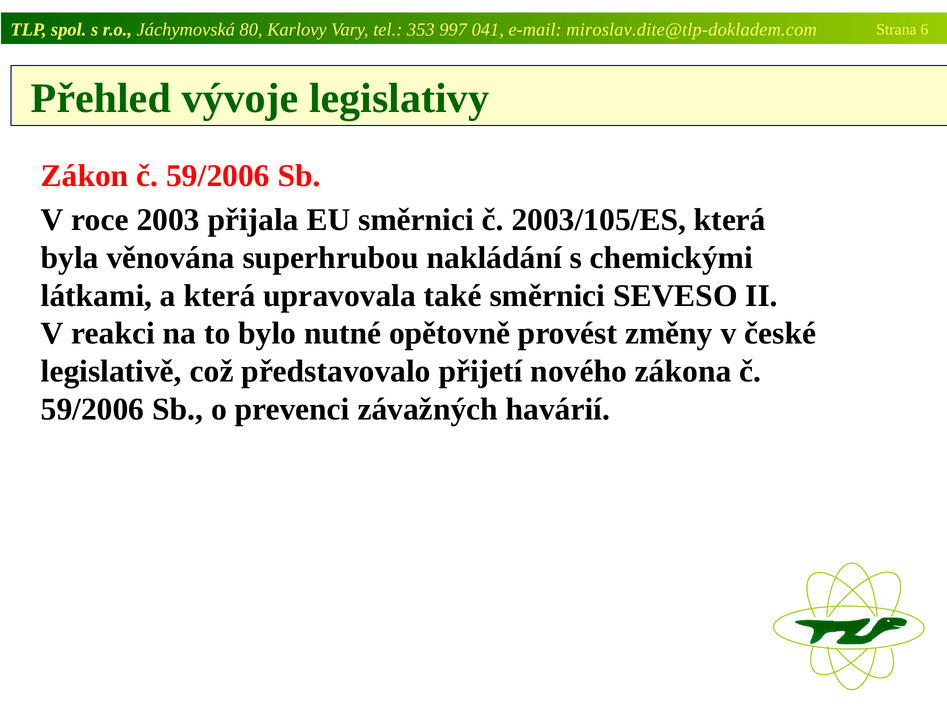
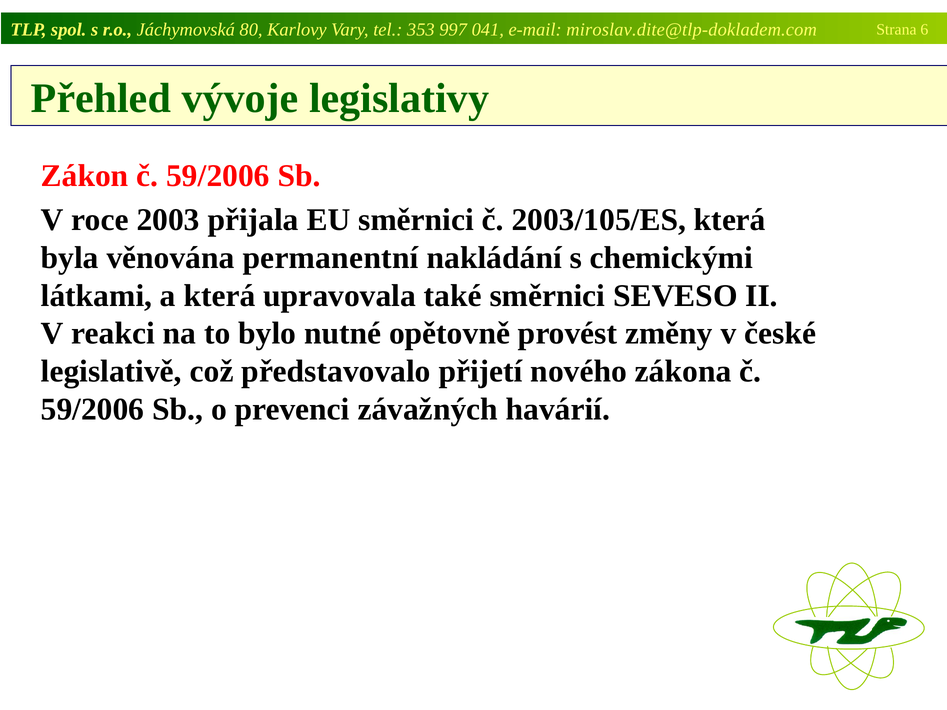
superhrubou: superhrubou -> permanentní (331, 258)
